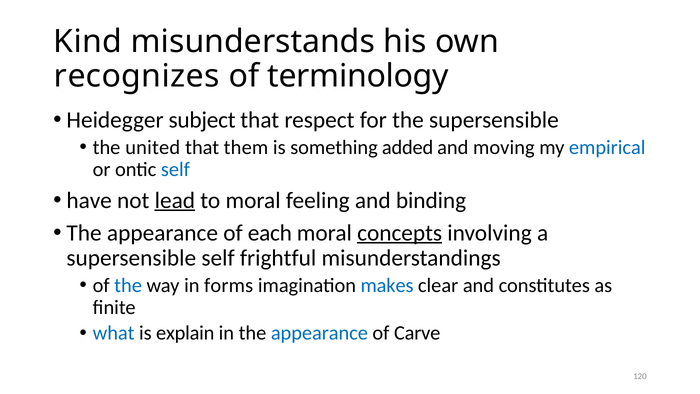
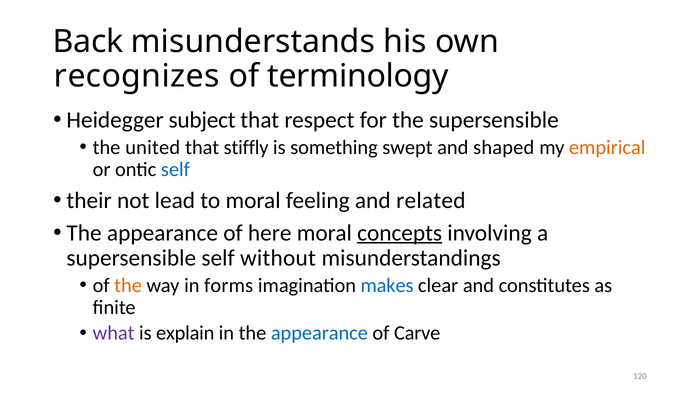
Kind: Kind -> Back (88, 41)
them: them -> stiffly (246, 147)
added: added -> swept (408, 147)
moving: moving -> shaped (504, 147)
empirical colour: blue -> orange (607, 147)
have: have -> their (89, 200)
lead underline: present -> none (175, 200)
binding: binding -> related (431, 200)
each: each -> here (270, 233)
frightful: frightful -> without (278, 258)
the colour: blue -> orange (128, 285)
what colour: blue -> purple (114, 333)
